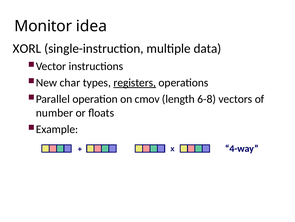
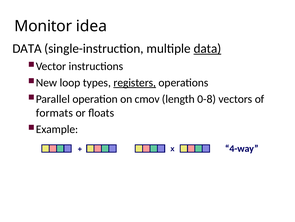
XORL: XORL -> DATA (27, 48)
data underline: none -> present (207, 48)
char: char -> loop (70, 82)
6-8: 6-8 -> 0-8 (207, 99)
number: number -> formats (54, 112)
